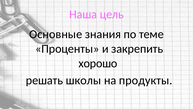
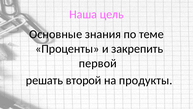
хорошо: хорошо -> первой (98, 63)
школы: школы -> второй (84, 80)
